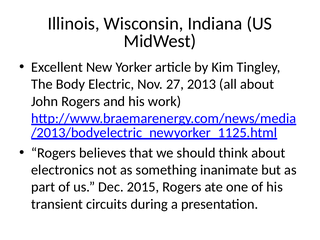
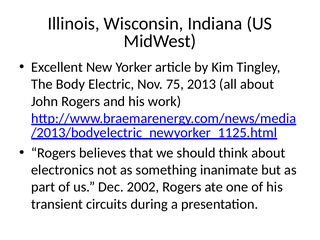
27: 27 -> 75 (175, 84)
2015: 2015 -> 2002 (143, 187)
